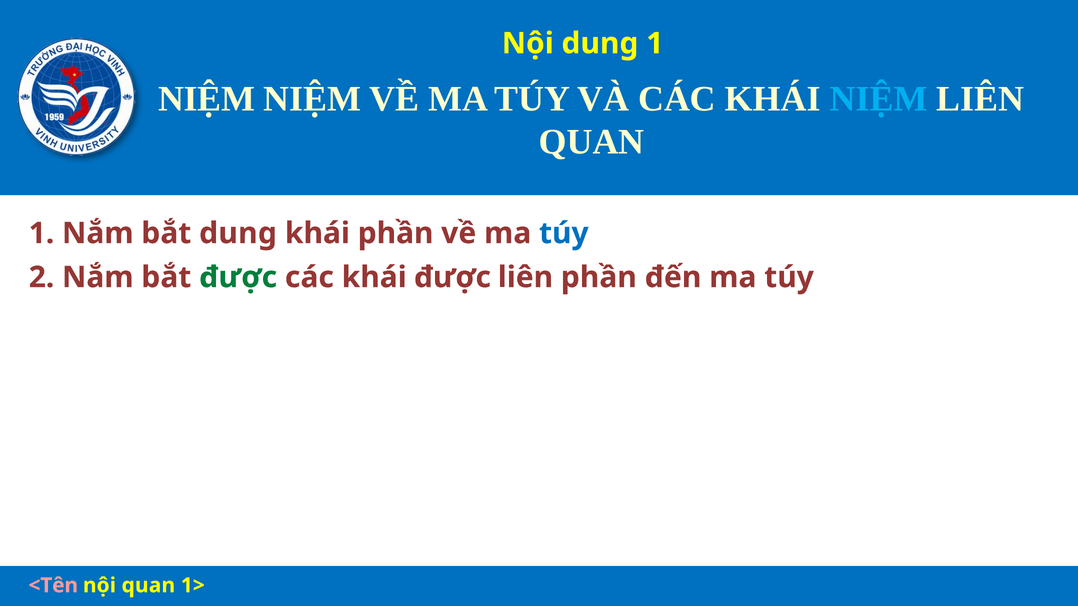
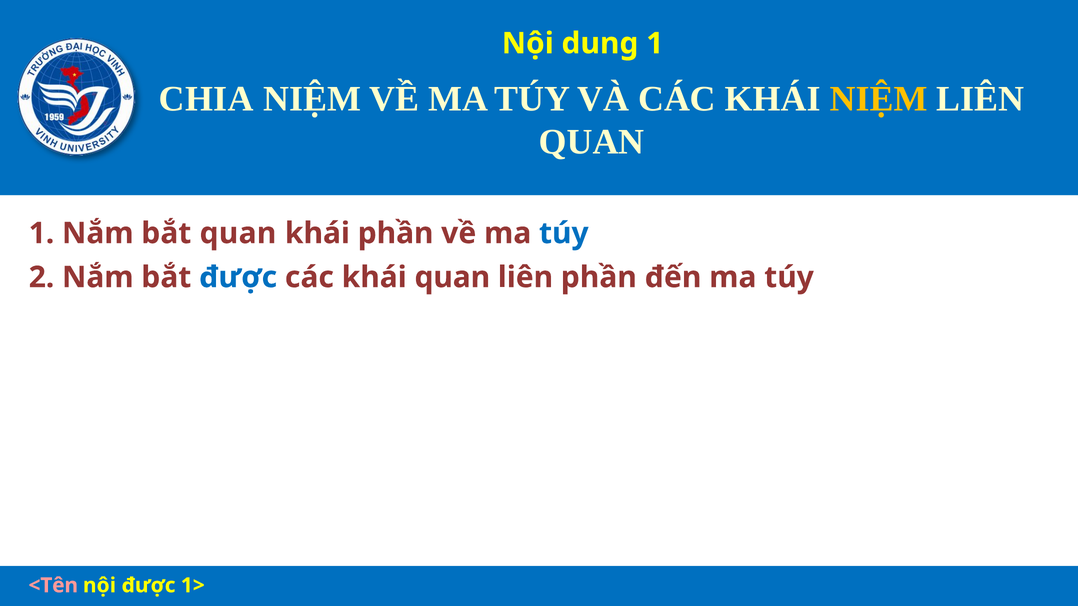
NIỆM: NIỆM -> CHIA (206, 99)
NIỆM colour: light blue -> yellow (879, 99)
bắt dung: dung -> quan (238, 233)
được colour: green -> blue (238, 277)
khái được: được -> quan (452, 277)
nội quan: quan -> được (149, 586)
